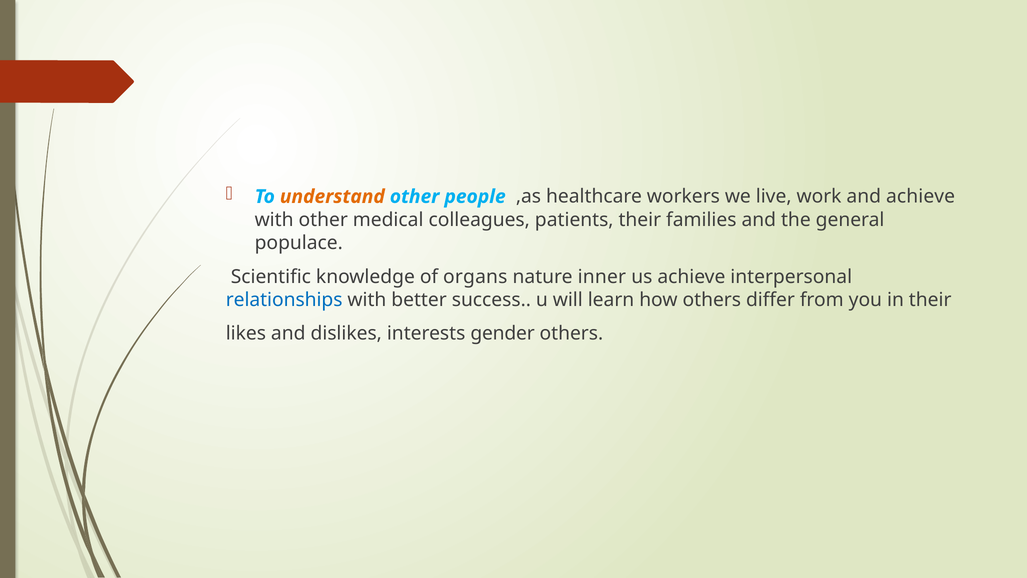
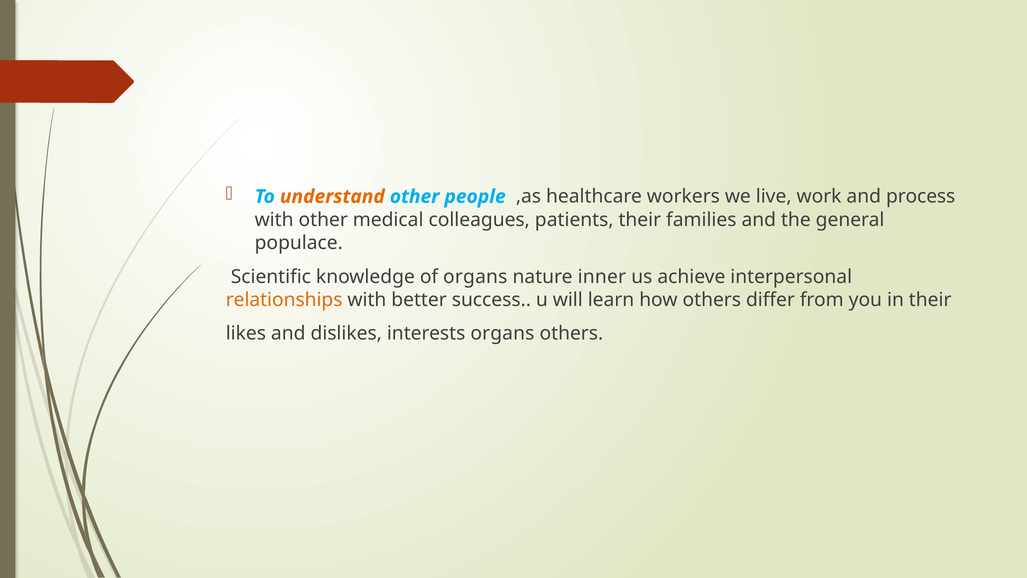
and achieve: achieve -> process (921, 196)
relationships colour: blue -> orange (284, 300)
interests gender: gender -> organs (502, 333)
